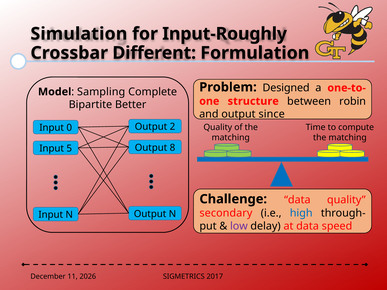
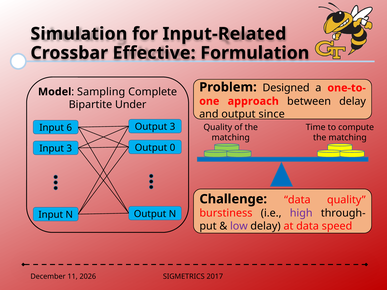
Input-Roughly: Input-Roughly -> Input-Related (224, 34)
Different: Different -> Effective (154, 53)
structure: structure -> approach (253, 101)
between robin: robin -> delay (353, 101)
Better: Better -> Under (131, 105)
Output 2: 2 -> 3 (173, 127)
0: 0 -> 6 (69, 128)
8: 8 -> 0 (173, 148)
Input 5: 5 -> 3 (69, 149)
secondary: secondary -> burstiness (226, 213)
high colour: blue -> purple (301, 213)
